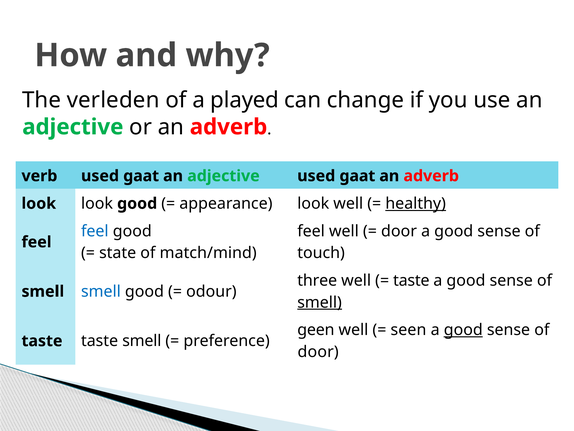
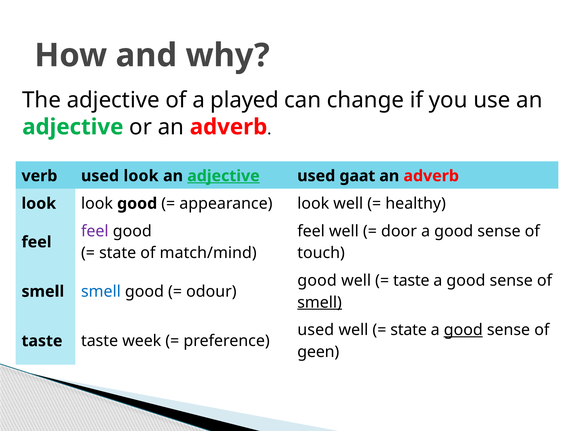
The verleden: verleden -> adjective (113, 100)
verb used gaat: gaat -> look (141, 176)
adjective underline: none -> present (223, 176)
healthy underline: present -> none (416, 203)
feel colour: blue -> purple (95, 231)
three: three -> good (317, 280)
geen: geen -> used (316, 330)
seen: seen -> state (409, 330)
taste smell: smell -> week (142, 341)
door: door -> geen (318, 351)
